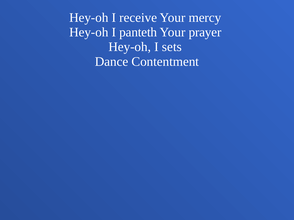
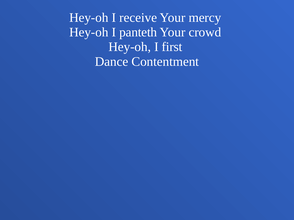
prayer: prayer -> crowd (205, 32)
sets: sets -> first (172, 47)
